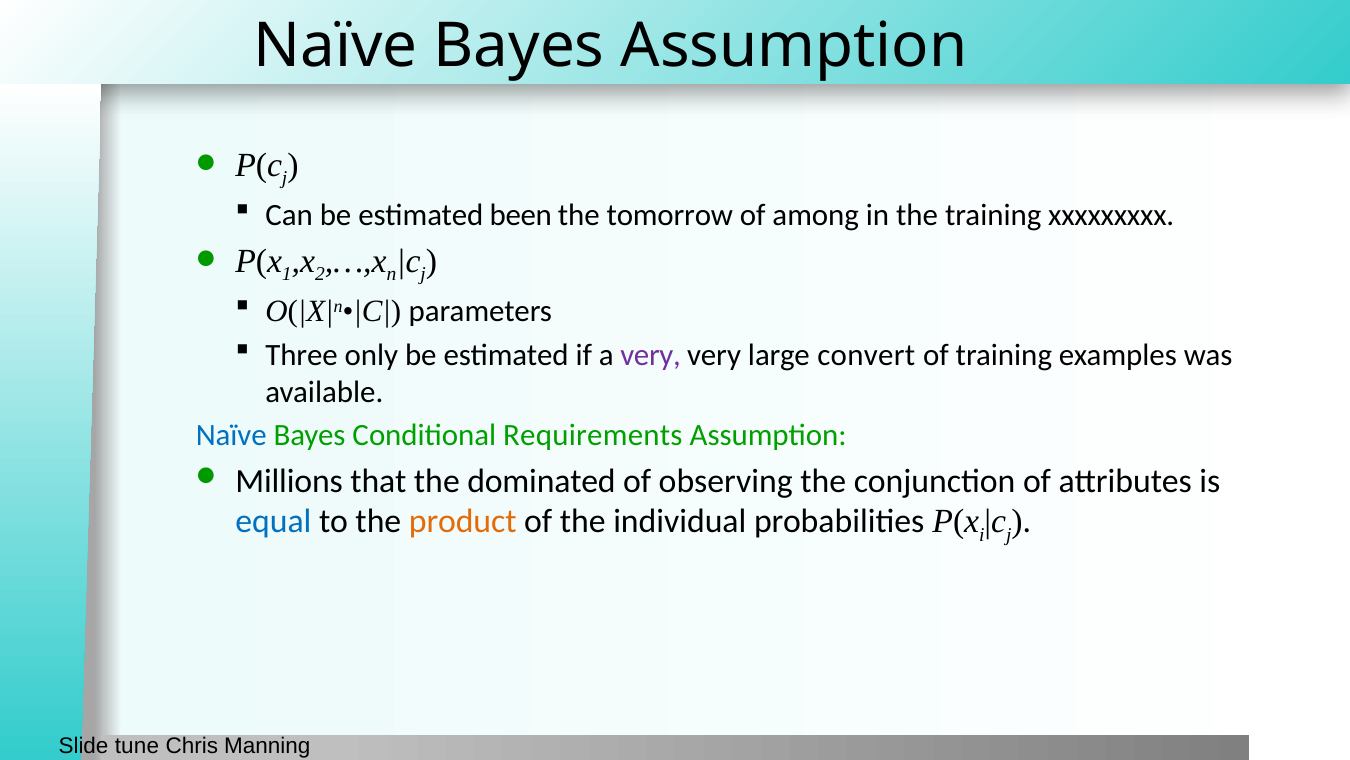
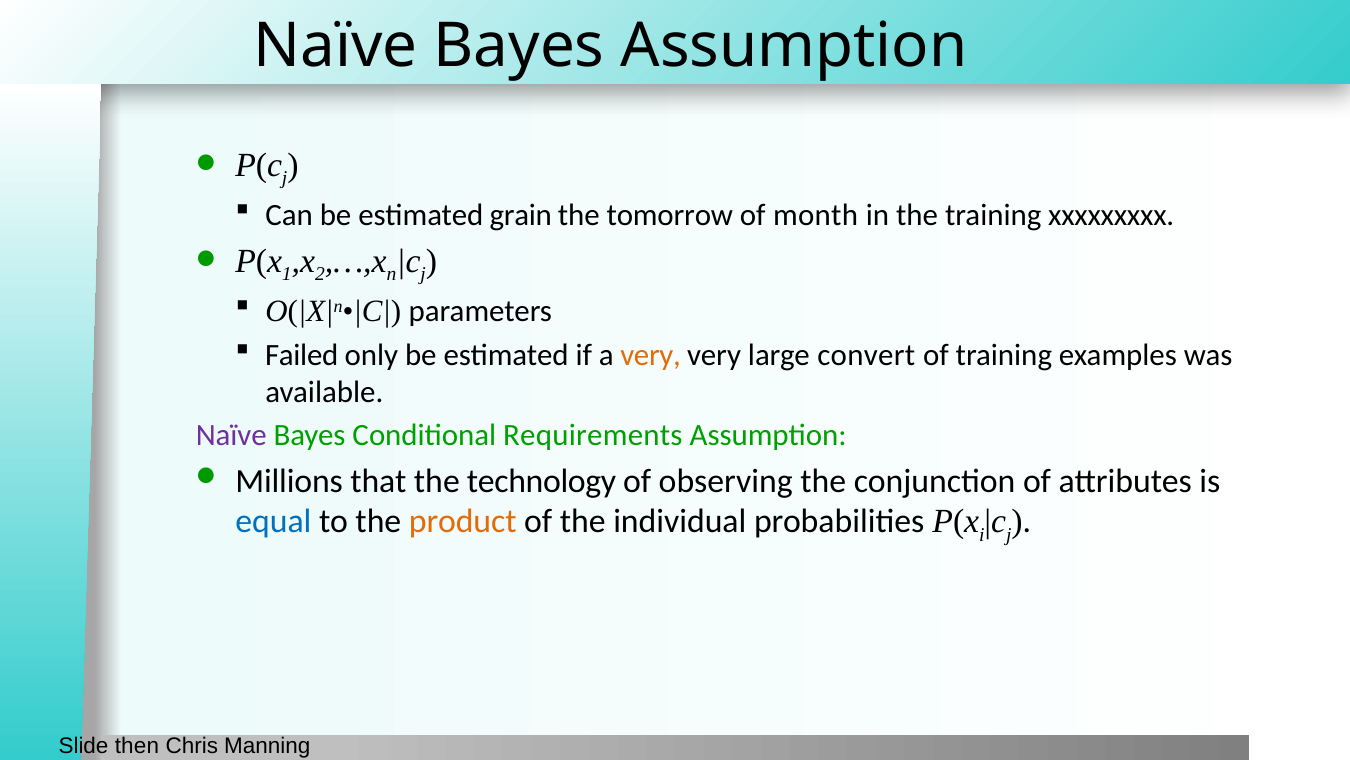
been: been -> grain (521, 215)
among: among -> month (816, 215)
Three: Three -> Failed (302, 355)
very colour: purple -> orange (651, 355)
Naïve colour: blue -> purple (231, 435)
dominated: dominated -> technology (542, 481)
tune: tune -> then (137, 746)
